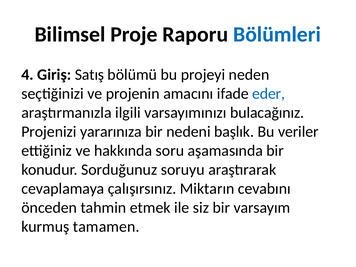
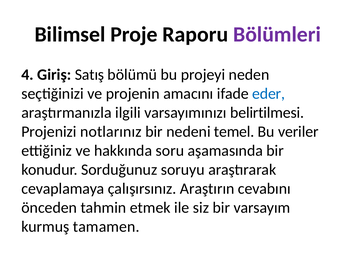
Bölümleri colour: blue -> purple (277, 34)
bulacağınız: bulacağınız -> belirtilmesi (267, 113)
yararınıza: yararınıza -> notlarınız (111, 132)
başlık: başlık -> temel (234, 132)
Miktarın: Miktarın -> Araştırın (207, 189)
